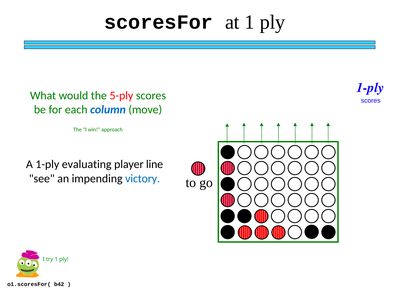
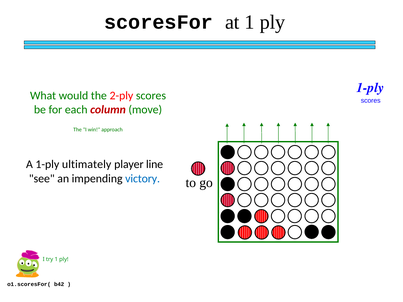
5-ply: 5-ply -> 2-ply (121, 96)
column colour: blue -> red (108, 110)
evaluating: evaluating -> ultimately (87, 165)
